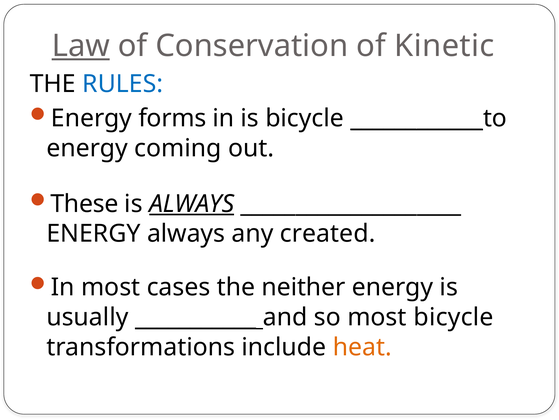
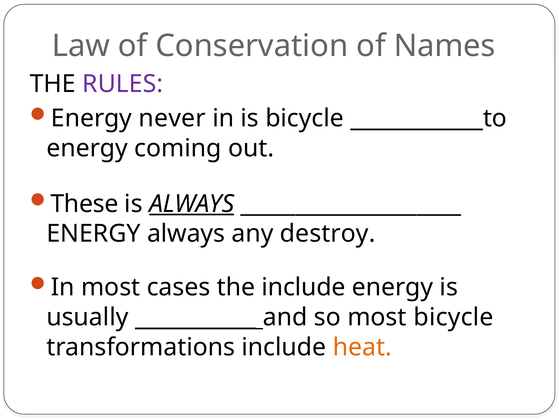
Law underline: present -> none (81, 46)
Kinetic: Kinetic -> Names (445, 46)
RULES colour: blue -> purple (123, 84)
forms: forms -> never (172, 118)
created: created -> destroy (328, 233)
the neither: neither -> include (304, 287)
